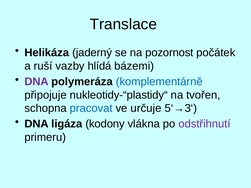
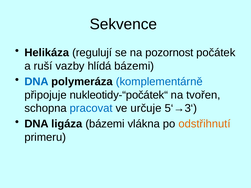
Translace: Translace -> Sekvence (123, 24)
jaderný: jaderný -> regulují (92, 53)
DNA colour: purple -> blue (37, 82)
nukleotidy-“plastidy“: nukleotidy-“plastidy“ -> nukleotidy-“počátek“ (119, 95)
ligáza kodony: kodony -> bázemi (105, 124)
odstřihnutí colour: purple -> orange (205, 124)
